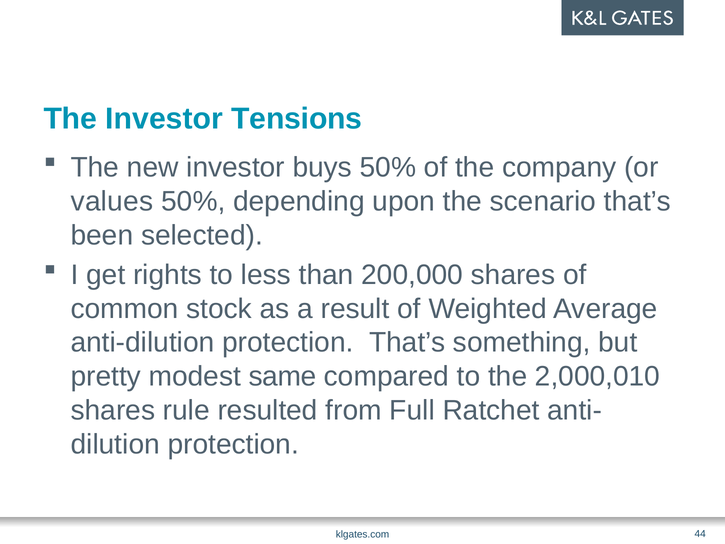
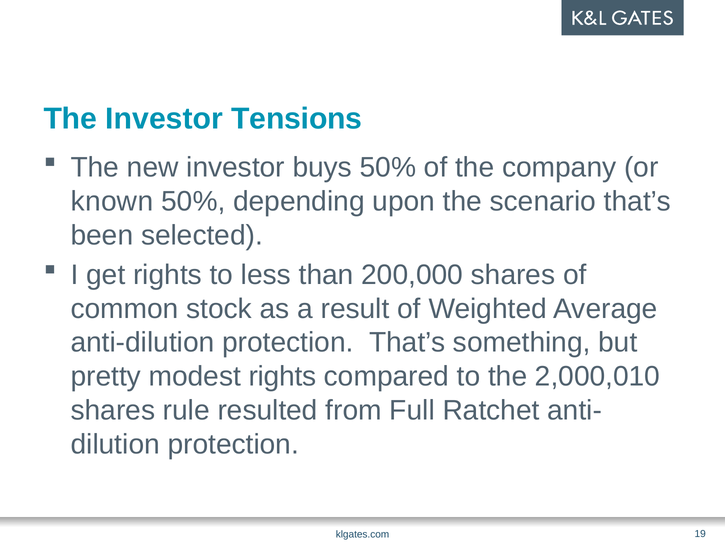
values: values -> known (112, 201)
modest same: same -> rights (283, 376)
44: 44 -> 19 (700, 534)
